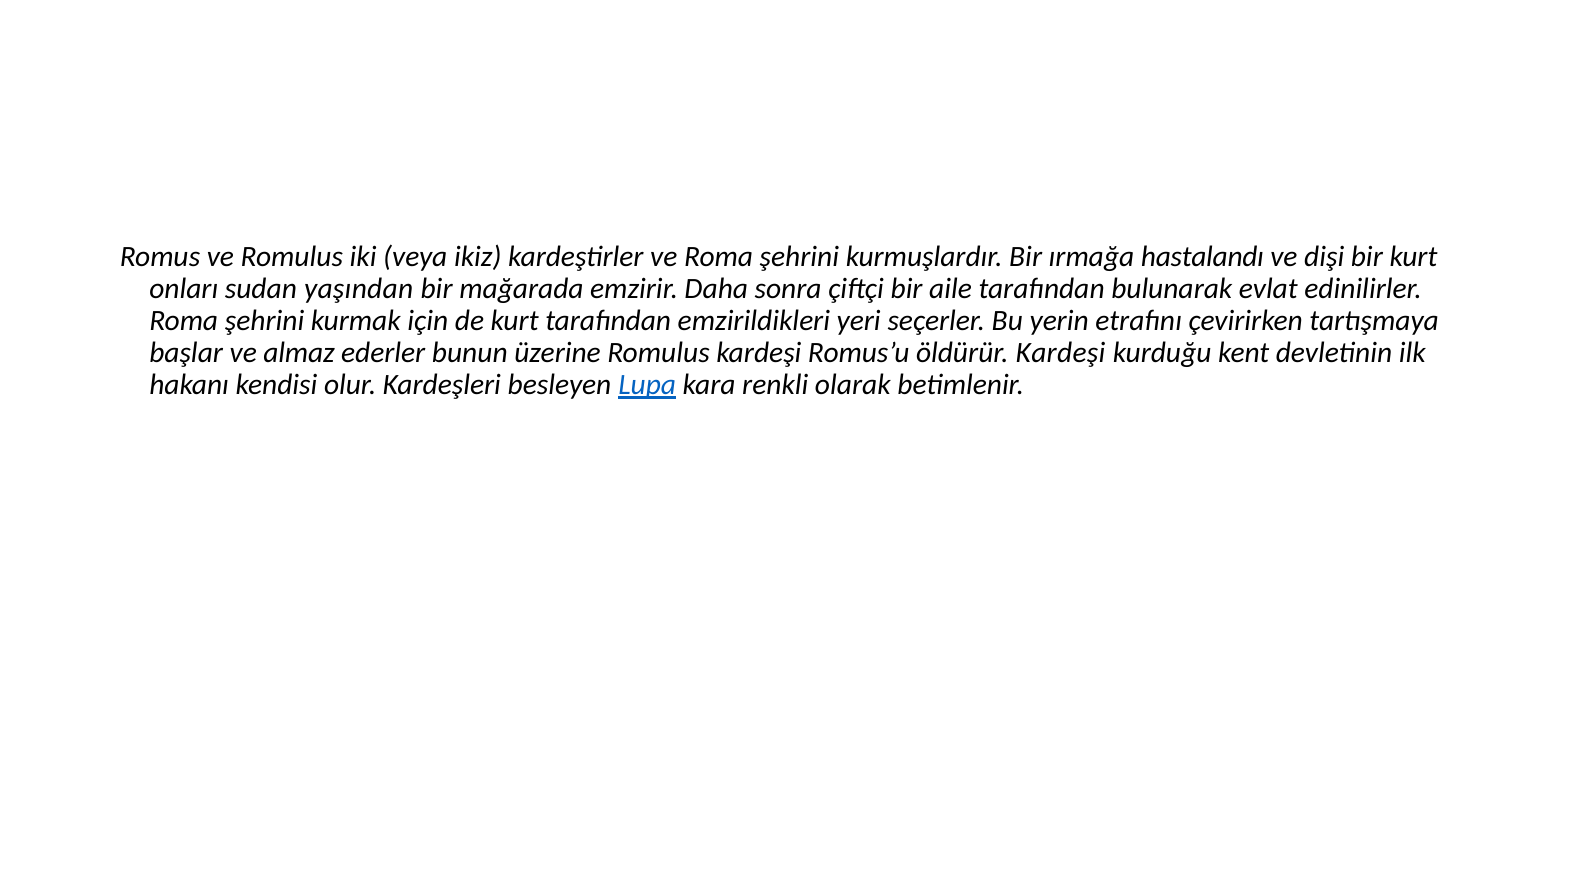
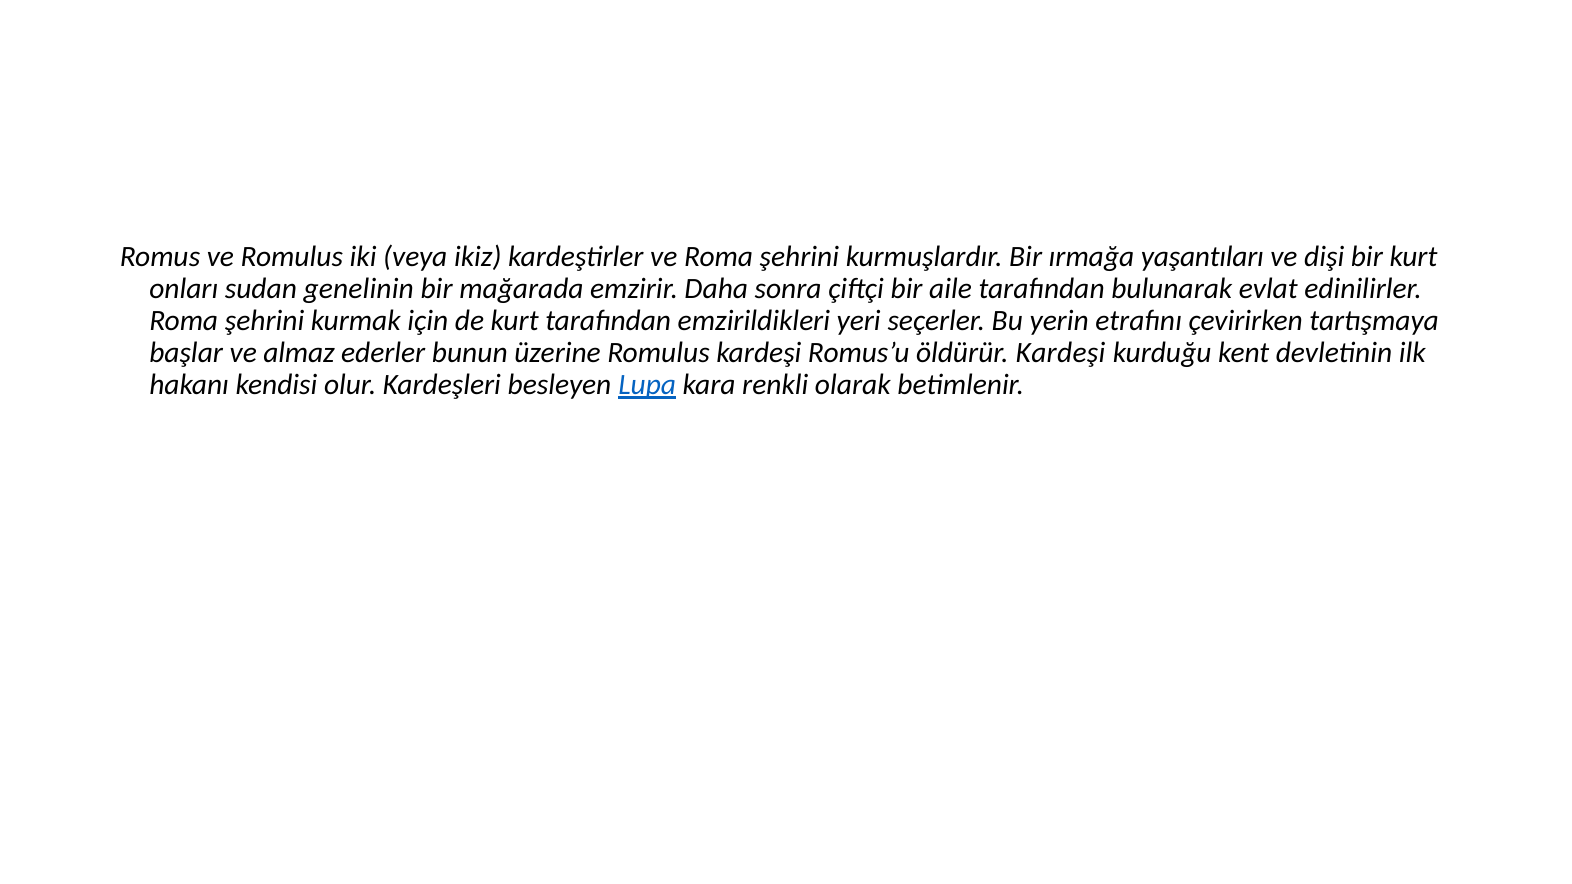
hastalandı: hastalandı -> yaşantıları (1202, 257)
yaşından: yaşından -> genelinin (359, 289)
